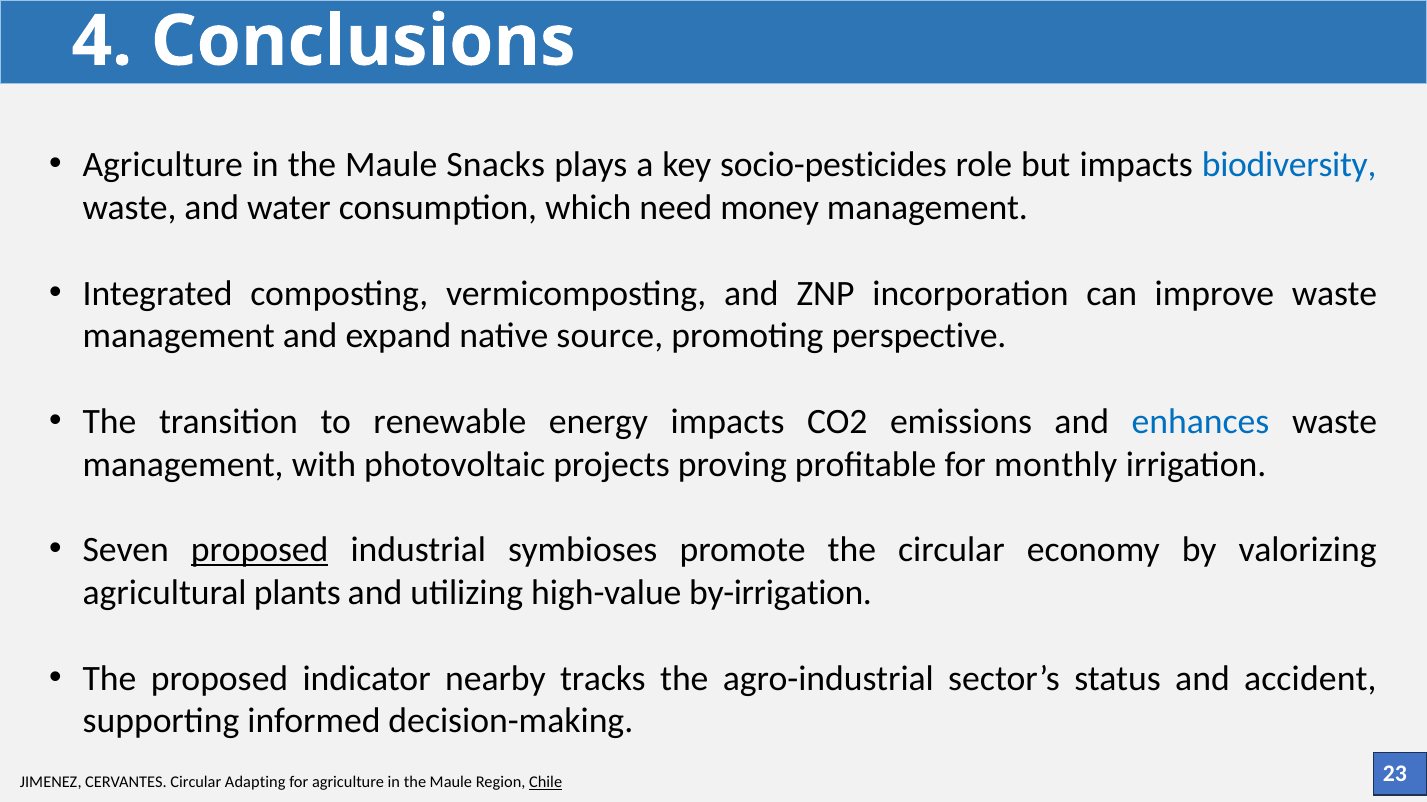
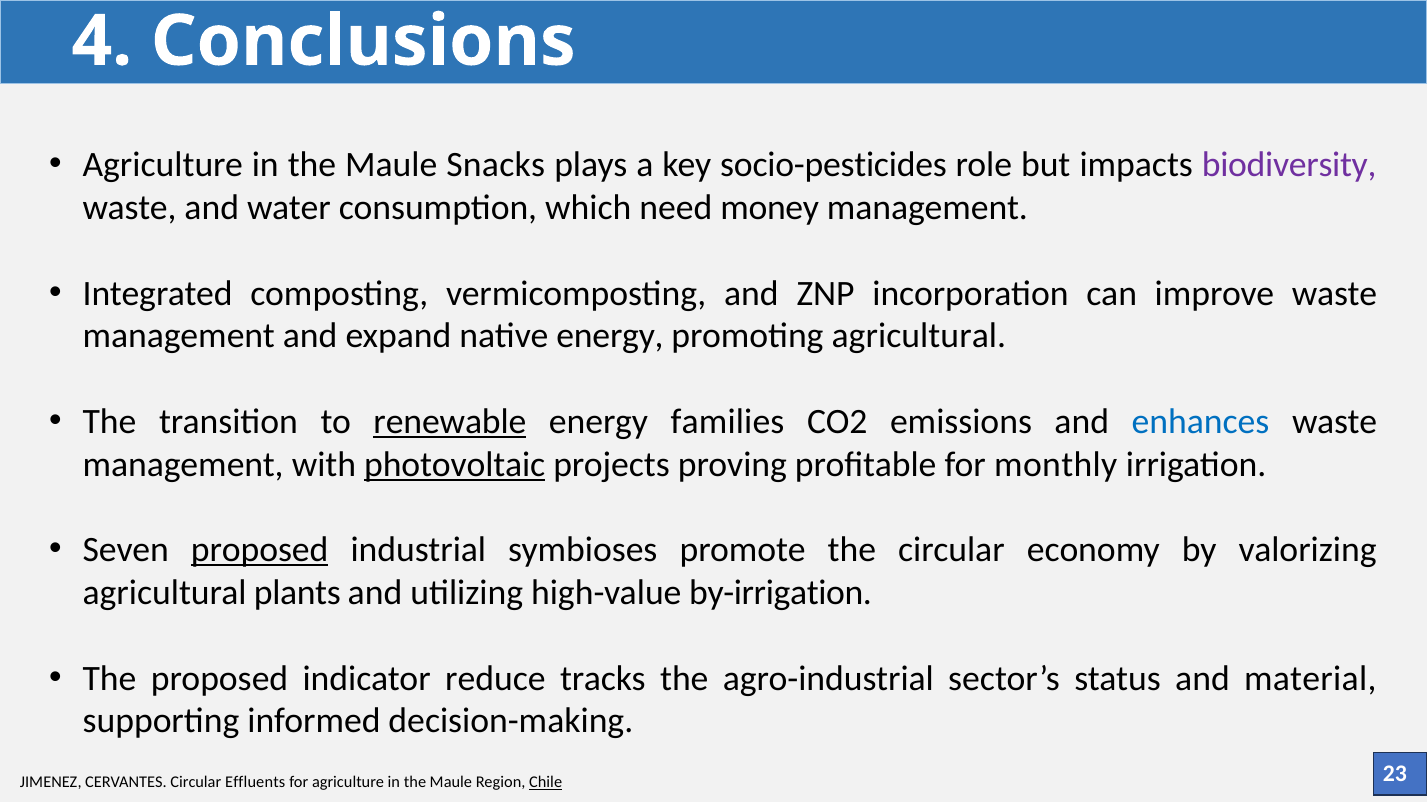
biodiversity colour: blue -> purple (1289, 165)
native source: source -> energy (610, 336)
promoting perspective: perspective -> agricultural (919, 336)
renewable underline: none -> present (450, 422)
energy impacts: impacts -> families (728, 422)
photovoltaic underline: none -> present (455, 465)
nearby: nearby -> reduce (495, 679)
accident: accident -> material (1310, 679)
Adapting: Adapting -> Effluents (255, 783)
